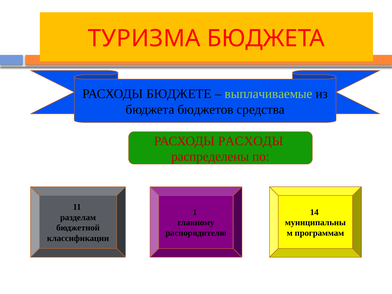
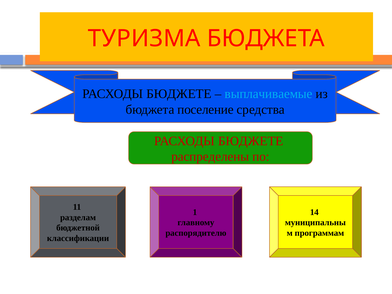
выплачиваемые colour: light green -> light blue (269, 94)
бюджетов: бюджетов -> поселение (206, 110)
РАСХОДЫ: РАСХОДЫ -> БЮДЖЕТЕ (251, 141)
